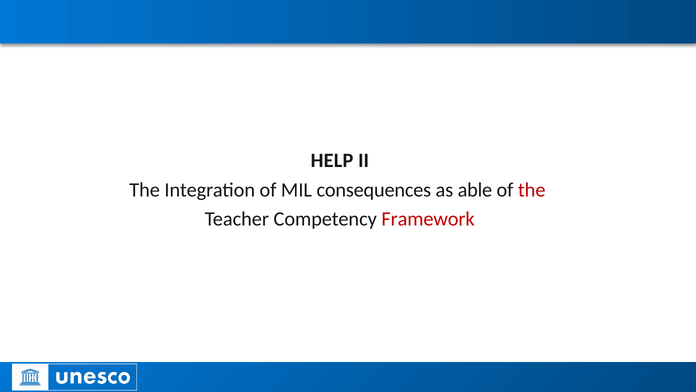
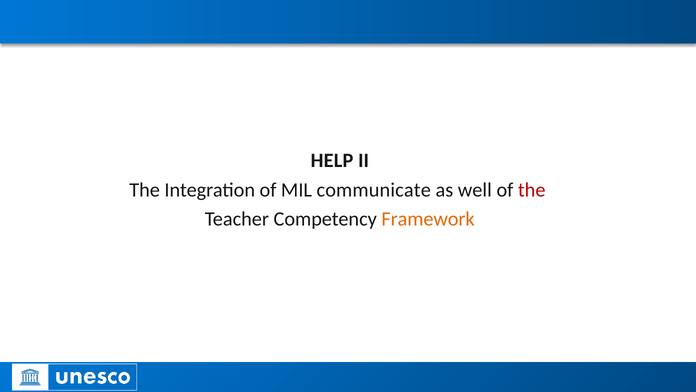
consequences: consequences -> communicate (374, 190)
able: able -> well (475, 190)
Framework colour: red -> orange (428, 219)
